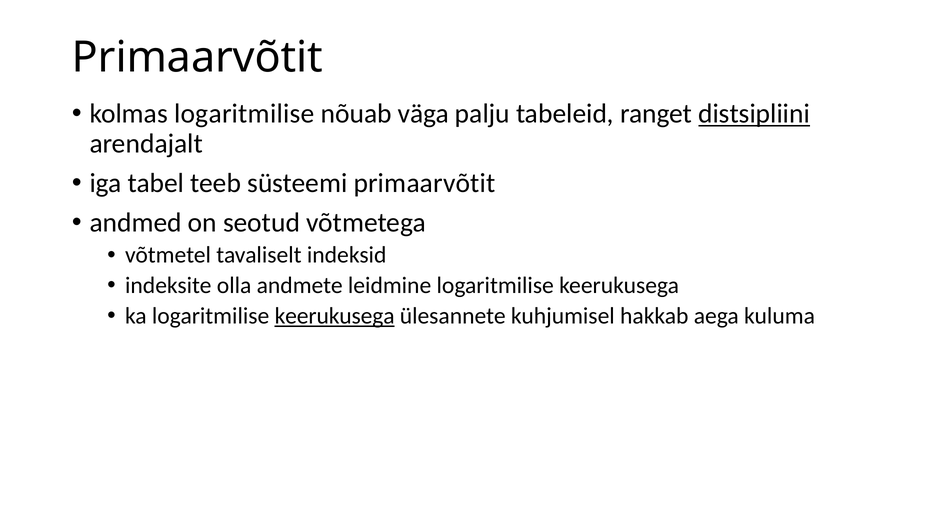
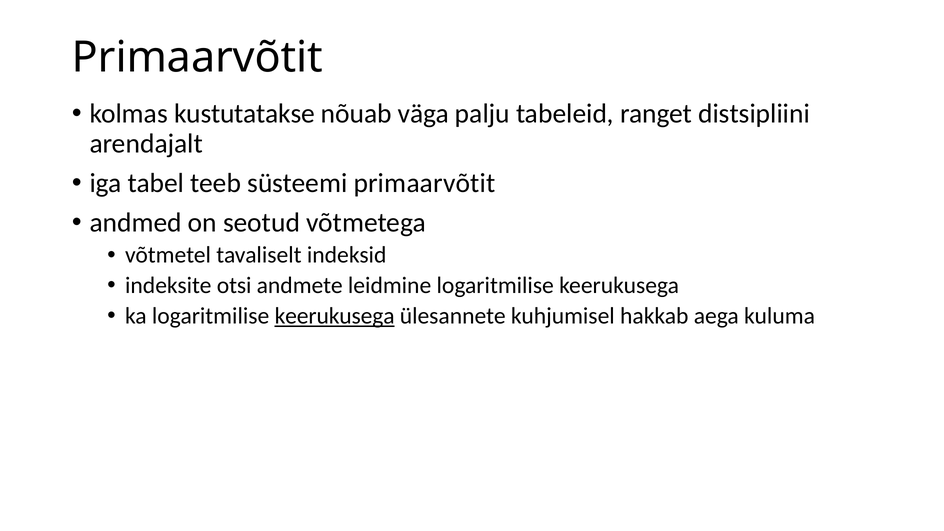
kolmas logaritmilise: logaritmilise -> kustutatakse (244, 114)
distsipliini underline: present -> none (754, 114)
olla: olla -> otsi (234, 286)
